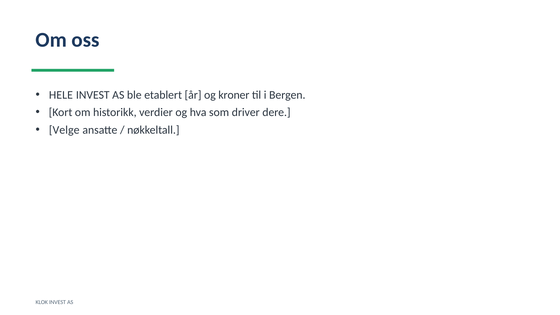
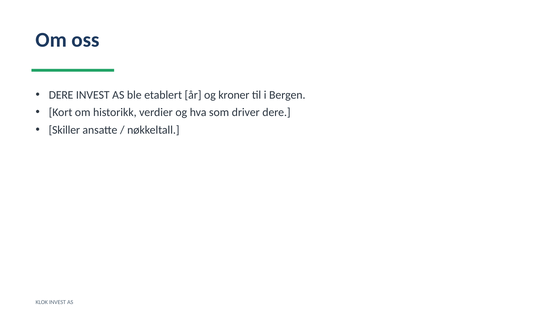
HELE: HELE -> DERE (61, 95)
Velge: Velge -> Skiller (64, 130)
